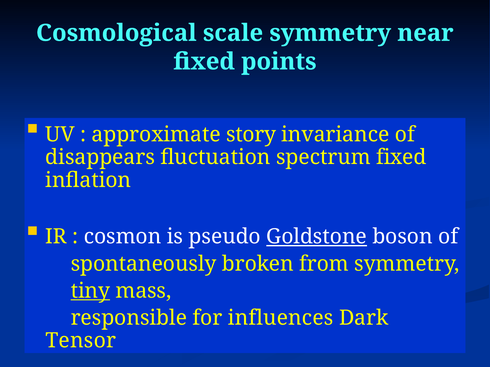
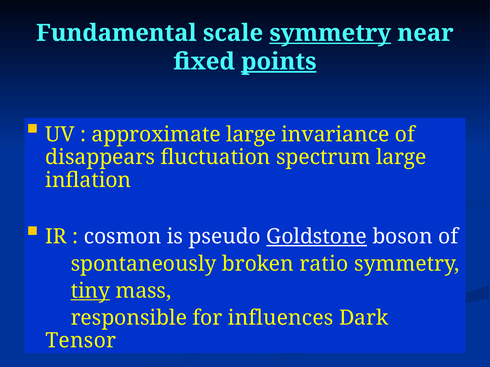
Cosmological: Cosmological -> Fundamental (116, 33)
symmetry underline: none -> present (330, 33)
points underline: none -> present (279, 62)
approximate story: story -> large (251, 135)
spectrum fixed: fixed -> large (401, 158)
from: from -> ratio (324, 264)
